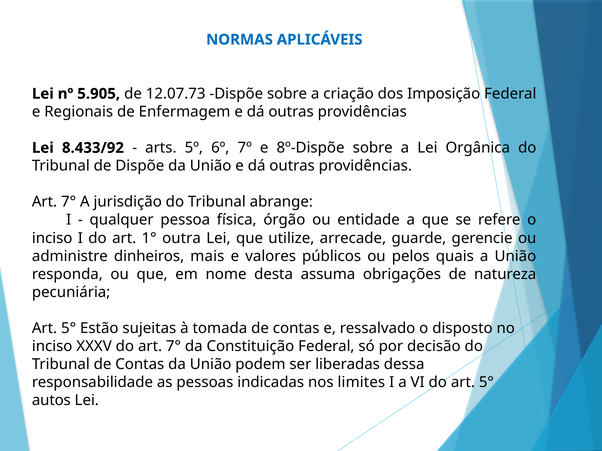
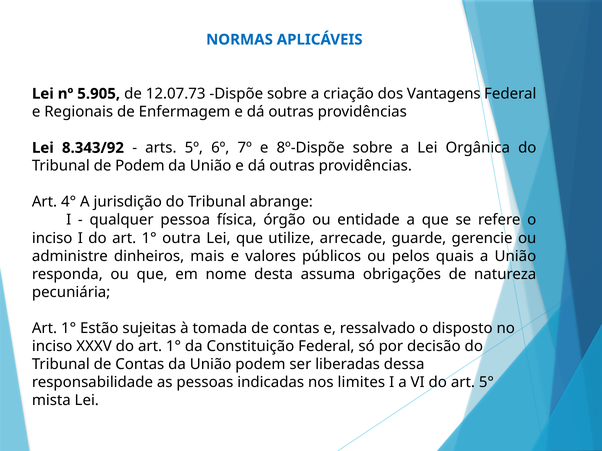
Imposição: Imposição -> Vantagens (444, 94)
8.433/92: 8.433/92 -> 8.343/92 (93, 148)
de Dispõe: Dispõe -> Podem (140, 166)
7°: 7° -> 4° (69, 202)
5°: 5° -> 1° (69, 329)
XXXV do art 7°: 7° -> 1° (174, 347)
autos: autos -> mista (51, 401)
